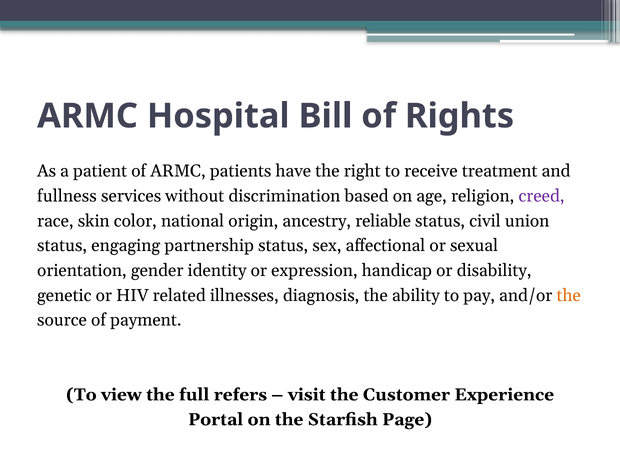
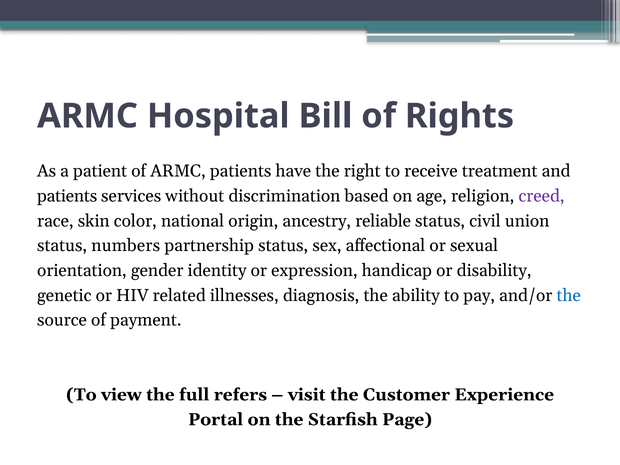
fullness: fullness -> patients (67, 196)
engaging: engaging -> numbers (126, 246)
the colour: orange -> blue (569, 295)
